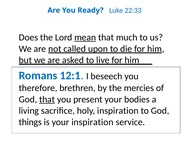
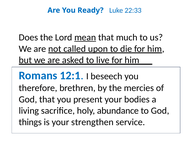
that underline: present -> none (47, 99)
holy inspiration: inspiration -> abundance (118, 111)
your inspiration: inspiration -> strengthen (92, 122)
